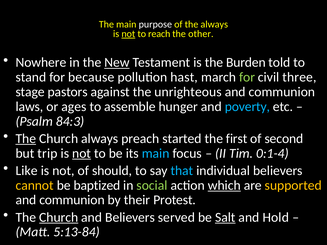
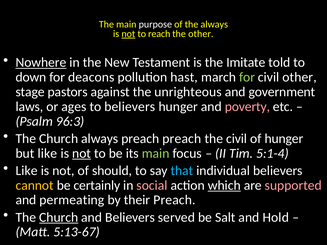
Nowhere underline: none -> present (41, 63)
New underline: present -> none (117, 63)
Burden: Burden -> Imitate (246, 63)
stand: stand -> down (31, 77)
because: because -> deacons (91, 77)
civil three: three -> other (300, 77)
communion: communion -> government (282, 92)
to assemble: assemble -> believers (130, 107)
poverty colour: light blue -> pink (247, 107)
84:3: 84:3 -> 96:3 (70, 121)
The underline: present -> none (26, 139)
preach started: started -> preach (182, 139)
the first: first -> civil (237, 139)
of second: second -> hunger (284, 139)
but trip: trip -> like (47, 153)
main colour: light blue -> light green (156, 153)
0:1-4: 0:1-4 -> 5:1-4 (272, 153)
baptized: baptized -> certainly (97, 185)
social colour: light green -> pink (152, 185)
supported colour: yellow -> pink (293, 185)
communion: communion -> permeating (72, 200)
their Protest: Protest -> Preach (174, 200)
Salt underline: present -> none (225, 218)
5:13-84: 5:13-84 -> 5:13-67 (77, 232)
